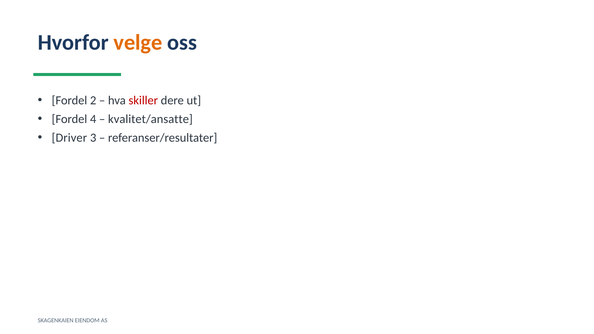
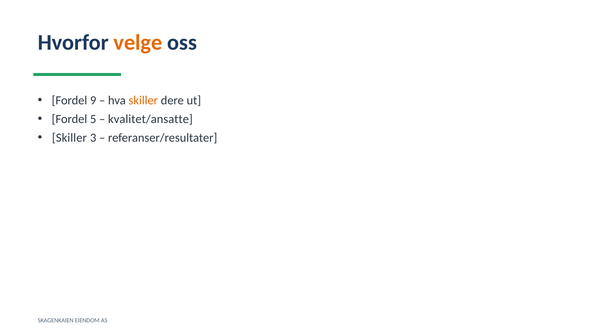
2: 2 -> 9 (93, 101)
skiller colour: red -> orange (143, 101)
4: 4 -> 5 (93, 119)
Driver: Driver -> Skiller (69, 138)
